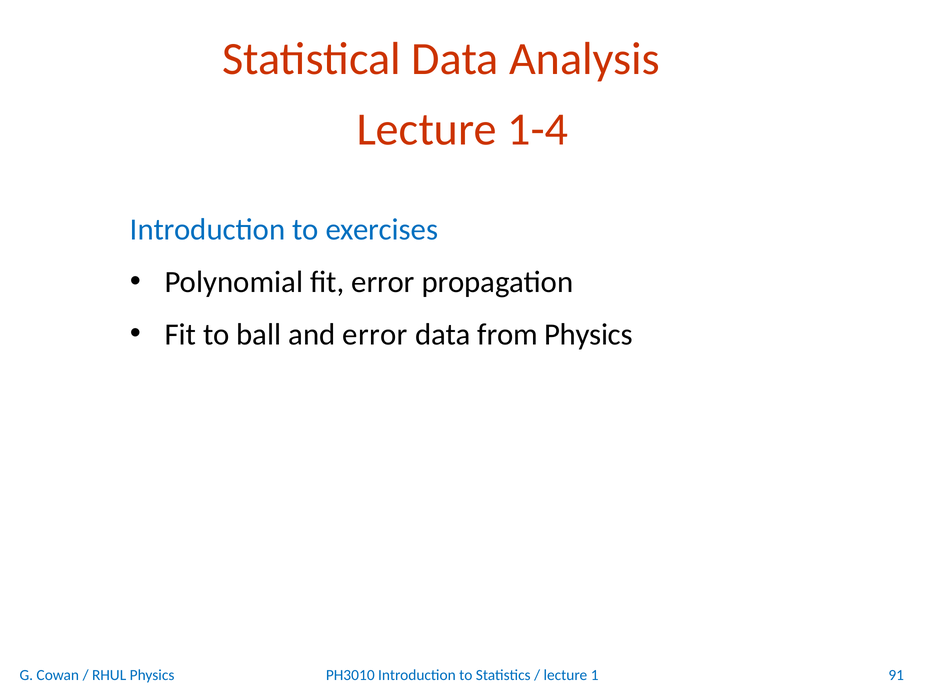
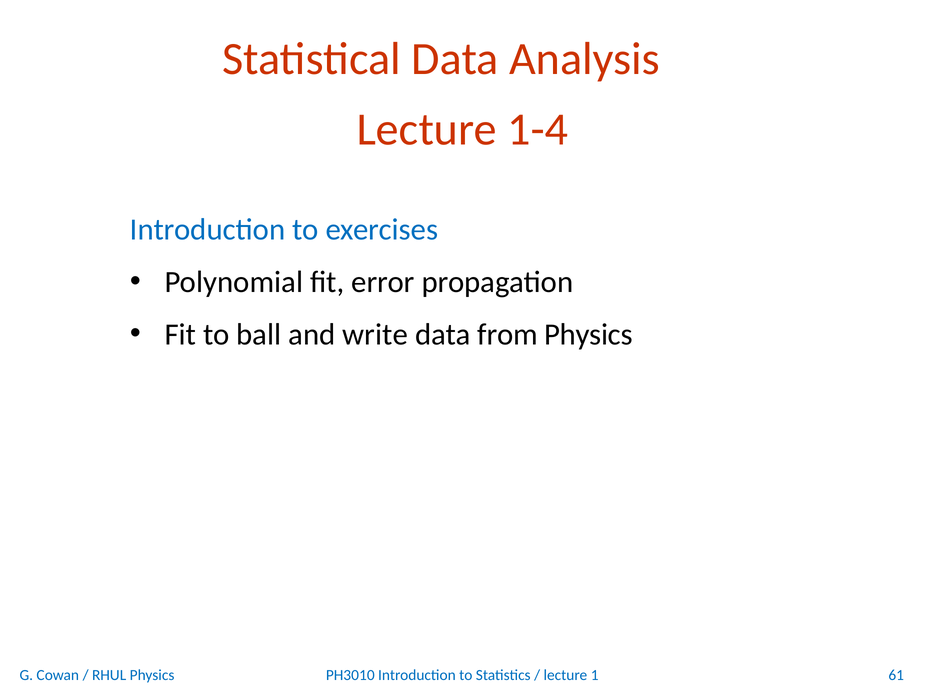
and error: error -> write (375, 334)
91: 91 -> 61 (896, 675)
